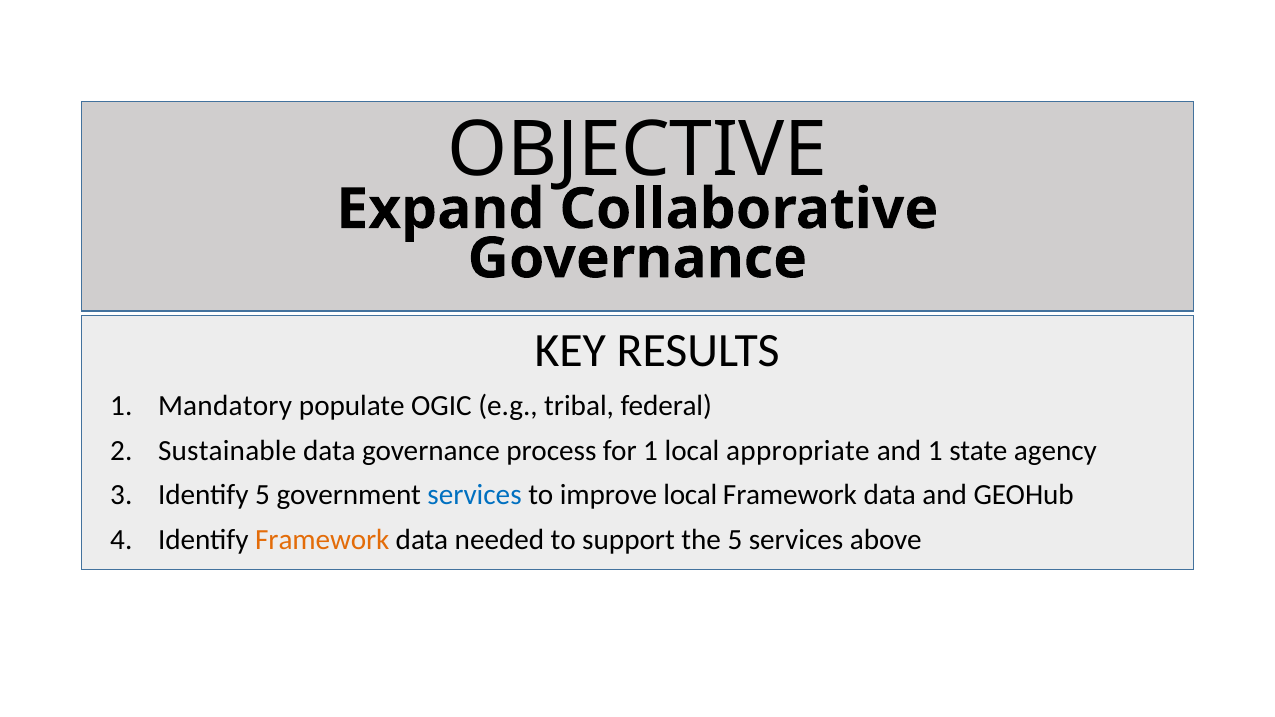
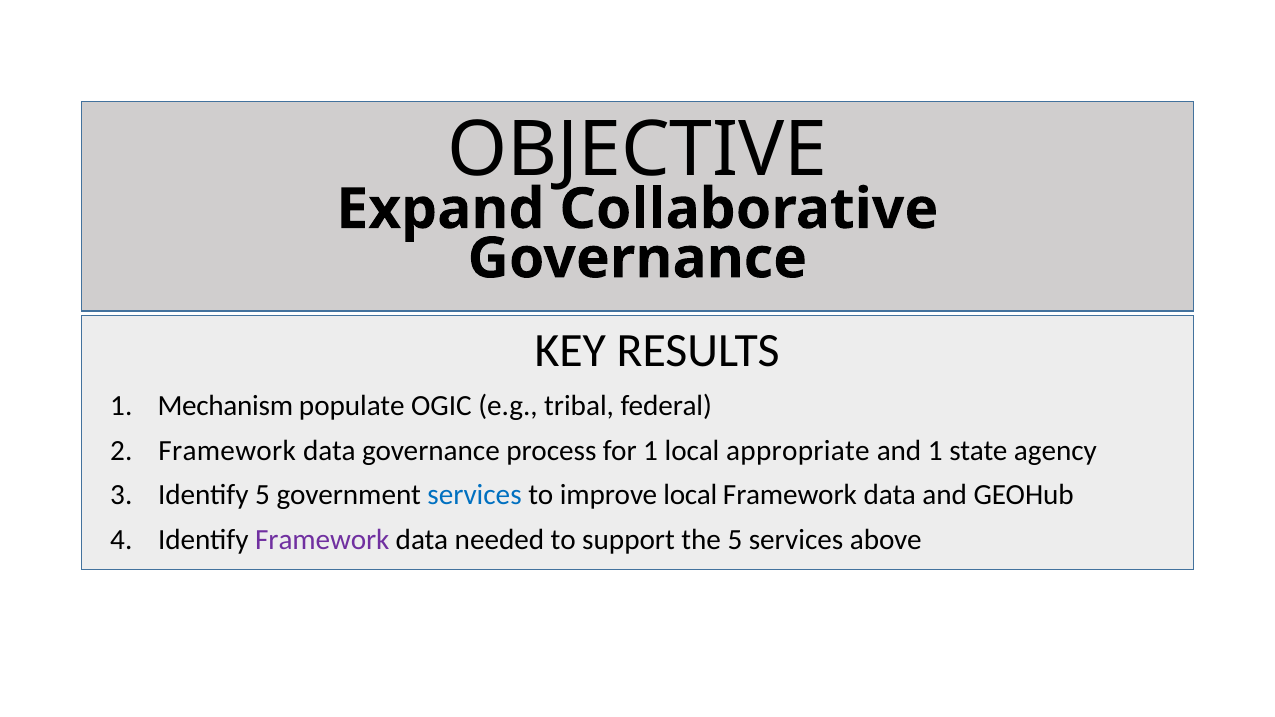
Mandatory: Mandatory -> Mechanism (225, 406)
Sustainable: Sustainable -> Framework (227, 451)
Framework colour: orange -> purple (322, 540)
